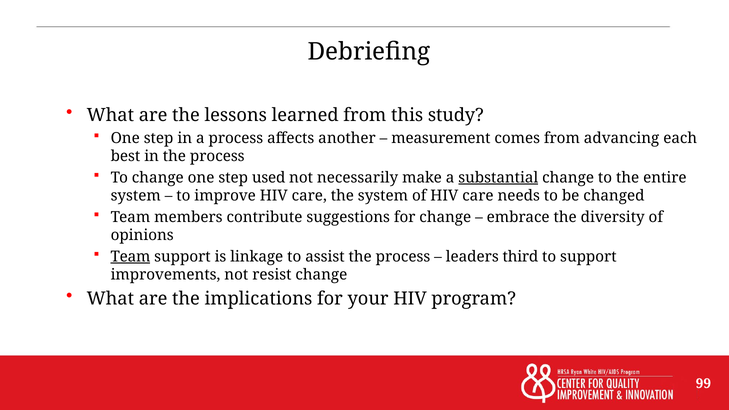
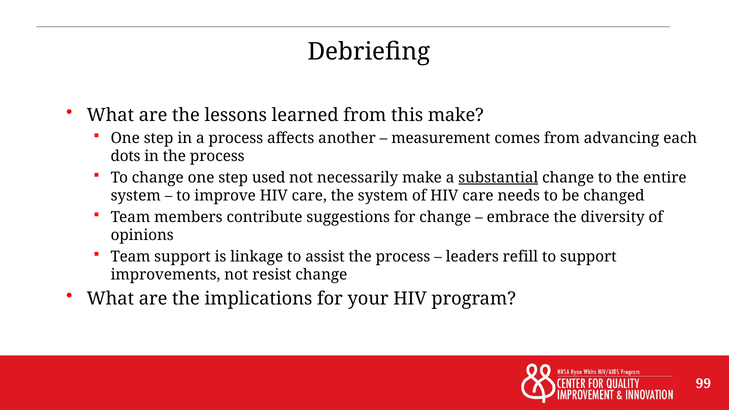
this study: study -> make (456, 115)
best: best -> dots (126, 156)
Team underline: present -> none (131, 257)
third: third -> refill (520, 257)
